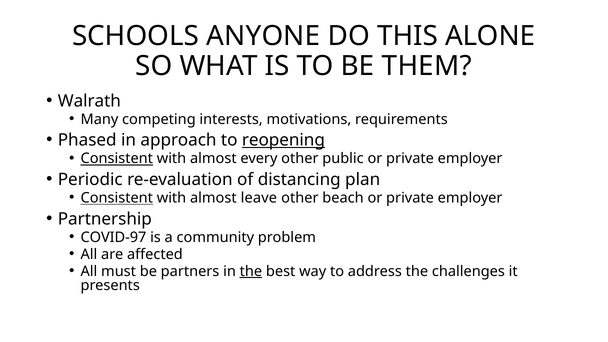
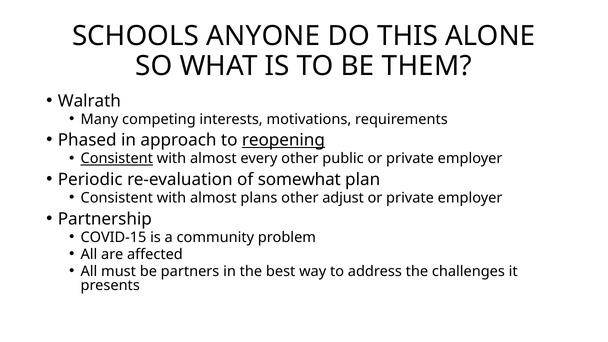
distancing: distancing -> somewhat (299, 180)
Consistent underline: present -> none (117, 198)
leave: leave -> plans (259, 198)
beach: beach -> adjust (343, 198)
COVID-97: COVID-97 -> COVID-15 (113, 237)
the underline: present -> none (251, 271)
